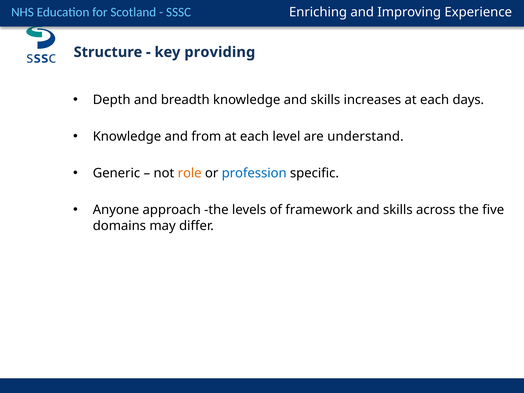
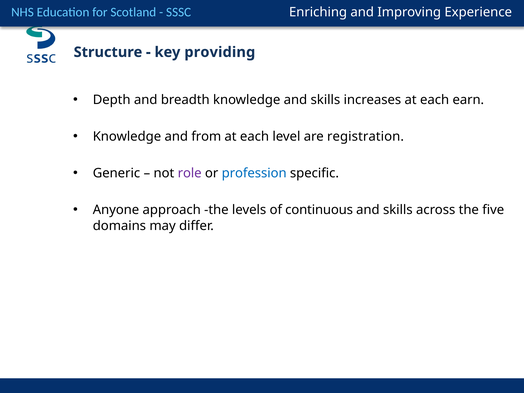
days: days -> earn (468, 100)
understand: understand -> registration (366, 137)
role colour: orange -> purple (190, 173)
framework: framework -> continuous (319, 210)
